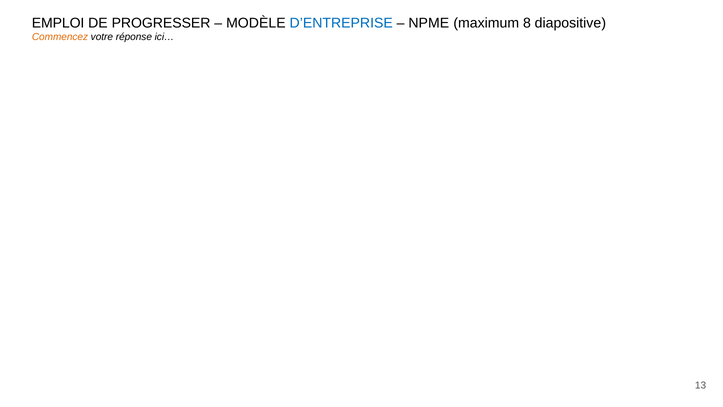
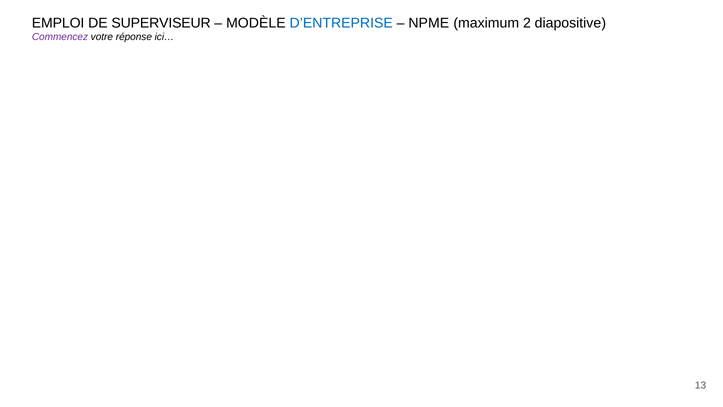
PROGRESSER: PROGRESSER -> SUPERVISEUR (161, 23)
8: 8 -> 2 (527, 23)
Commencez colour: orange -> purple (60, 37)
